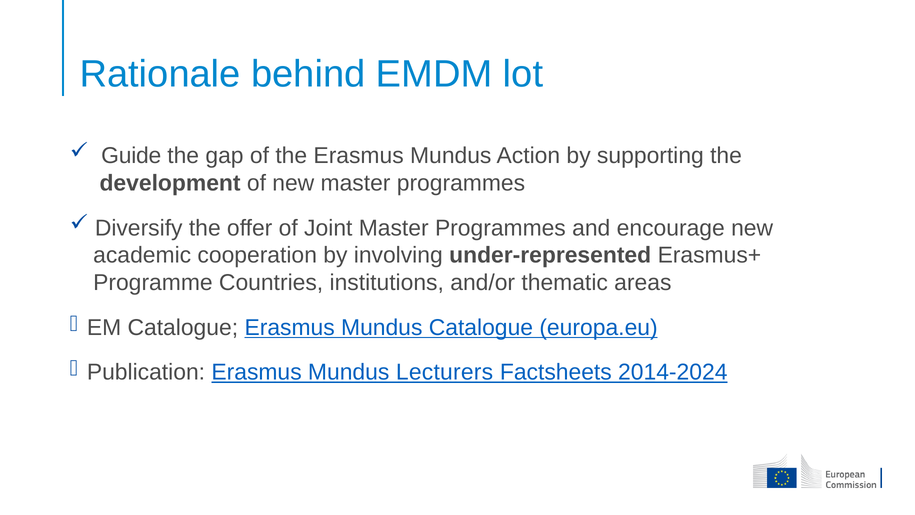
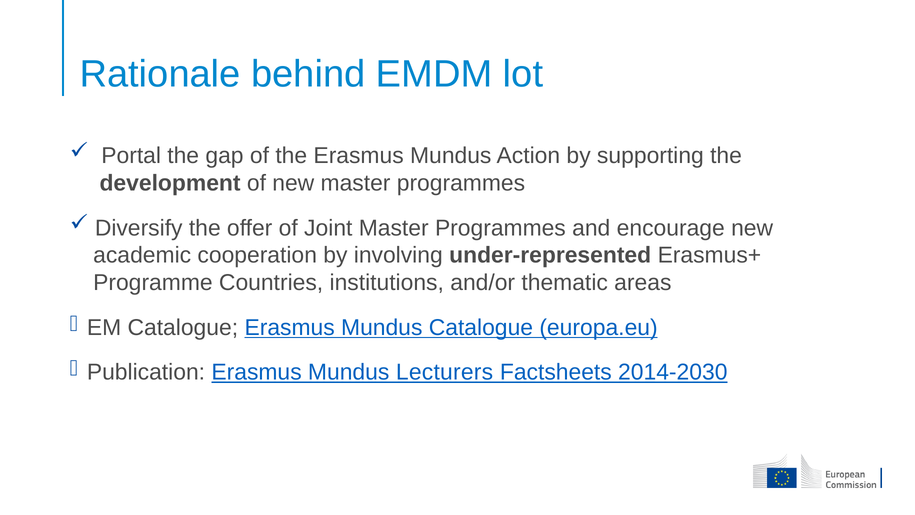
Guide: Guide -> Portal (131, 156)
2014-2024: 2014-2024 -> 2014-2030 (673, 372)
